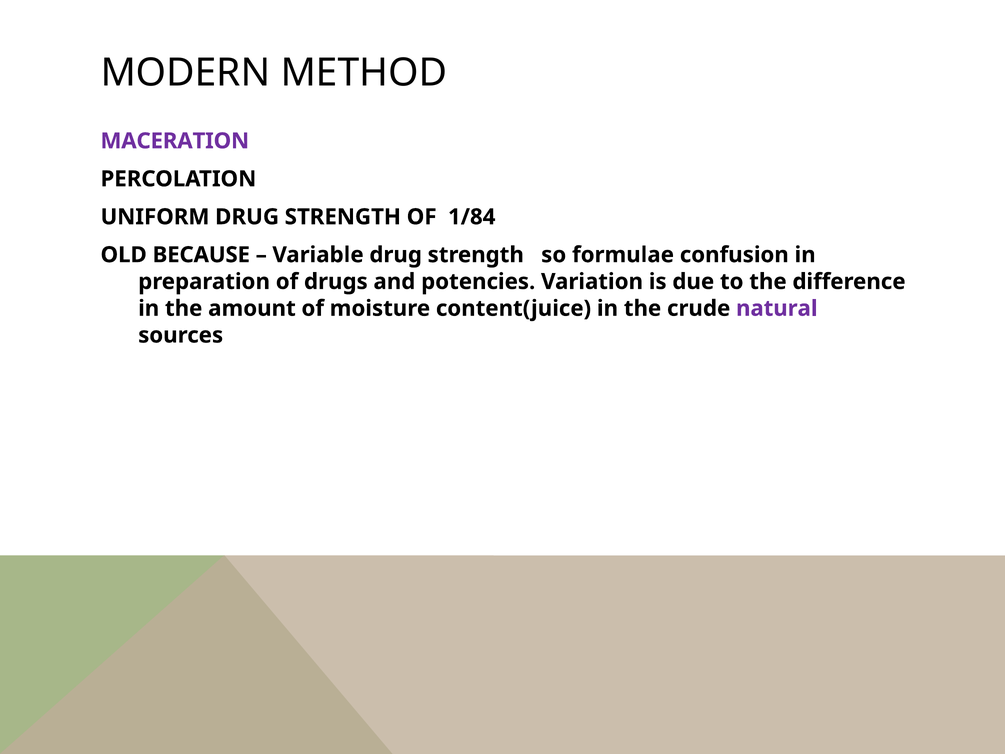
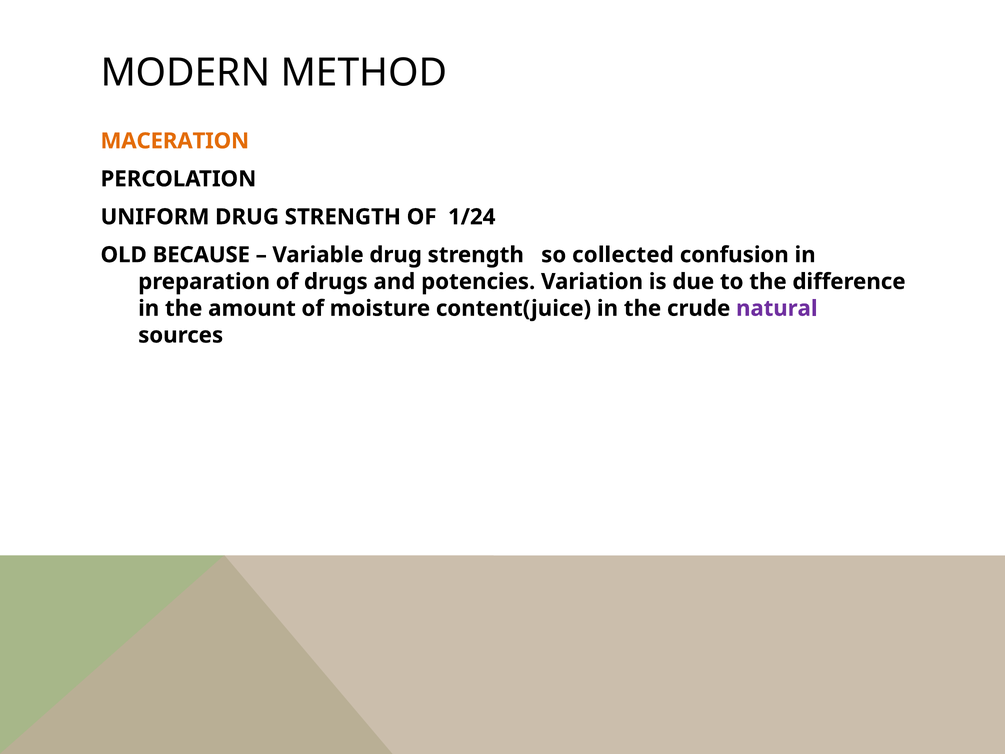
MACERATION colour: purple -> orange (175, 141)
1/84: 1/84 -> 1/24 (472, 217)
formulae: formulae -> collected (623, 255)
